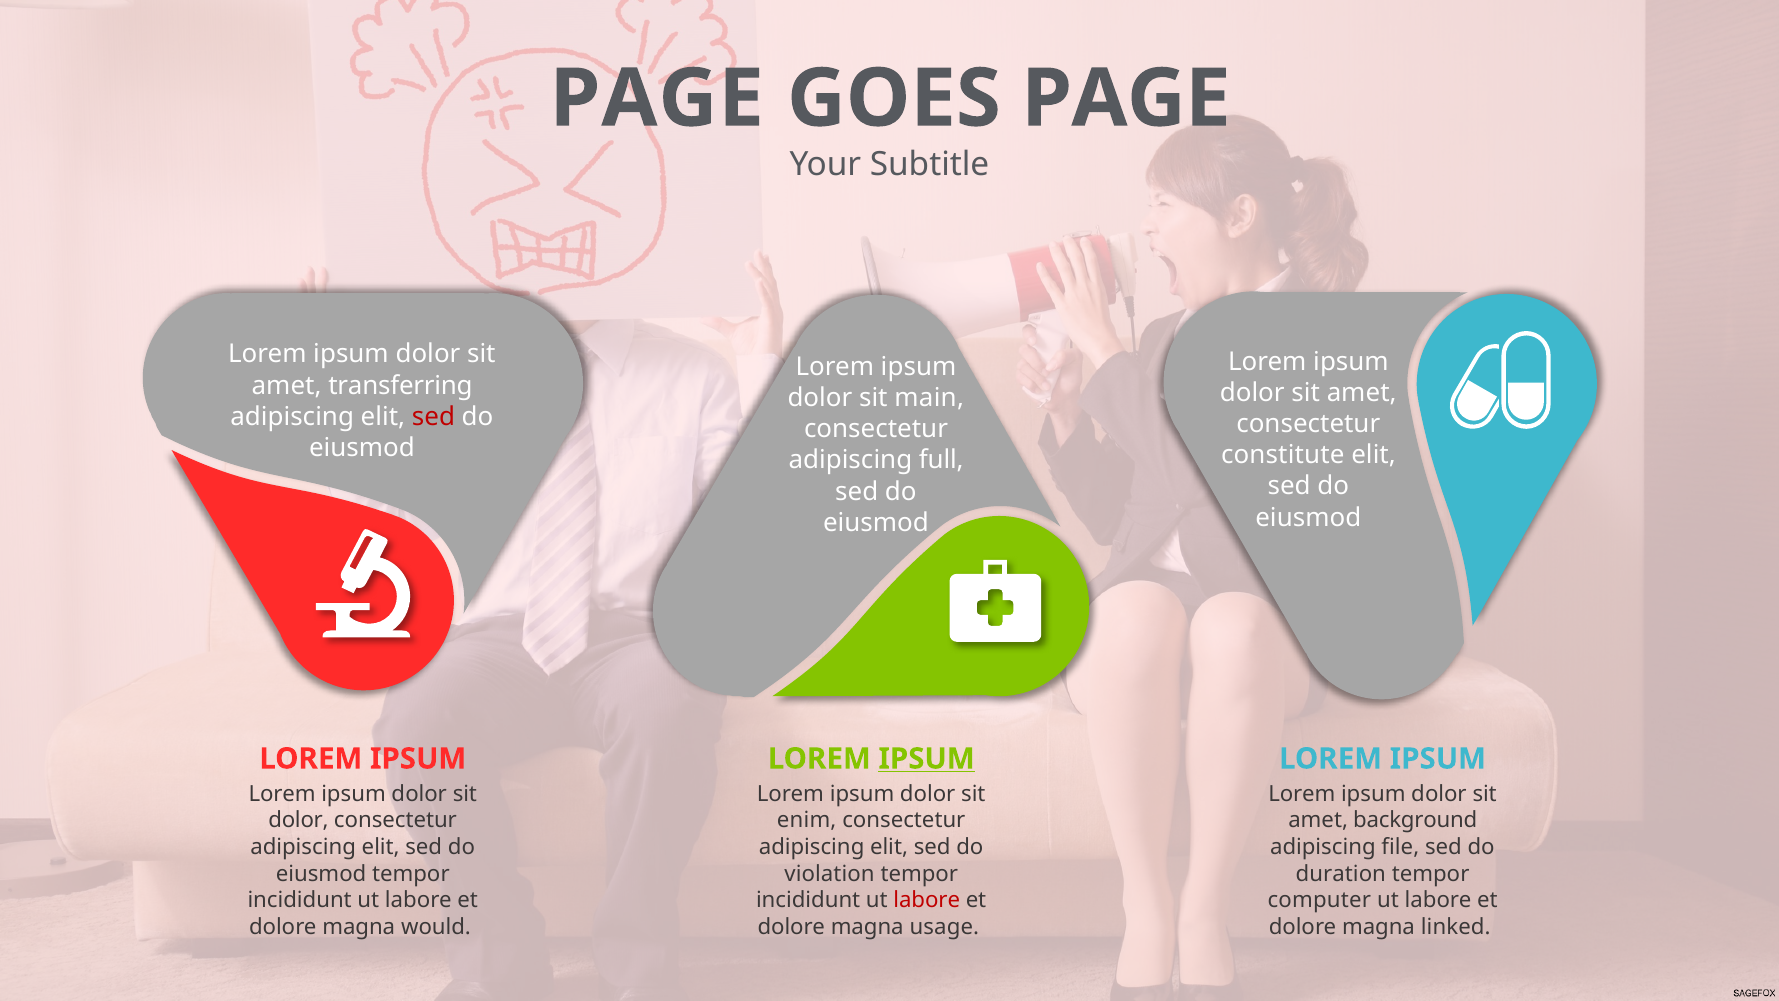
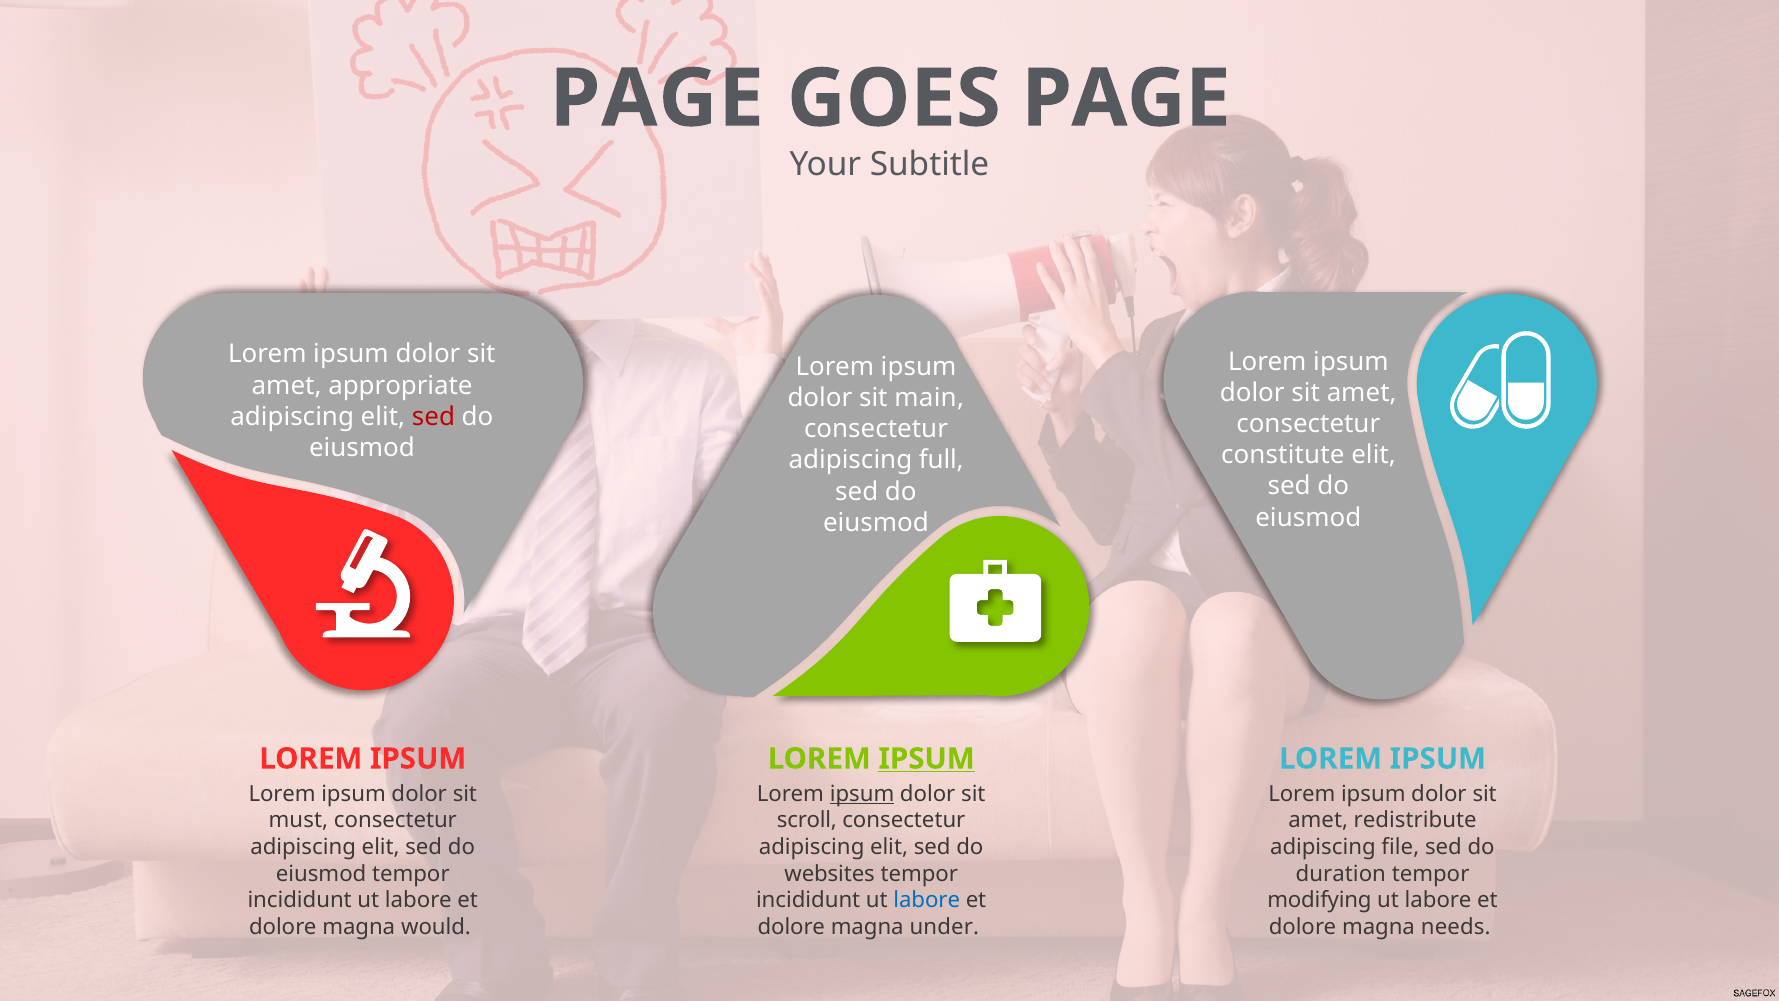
transferring: transferring -> appropriate (400, 385)
ipsum underline: none -> present (862, 794)
dolor: dolor -> must (298, 820)
enim: enim -> scroll (807, 820)
background: background -> redistribute (1415, 820)
violation: violation -> websites (830, 874)
labore colour: red -> blue (927, 900)
computer: computer -> modifying (1319, 900)
usage: usage -> under (944, 927)
linked: linked -> needs (1456, 927)
